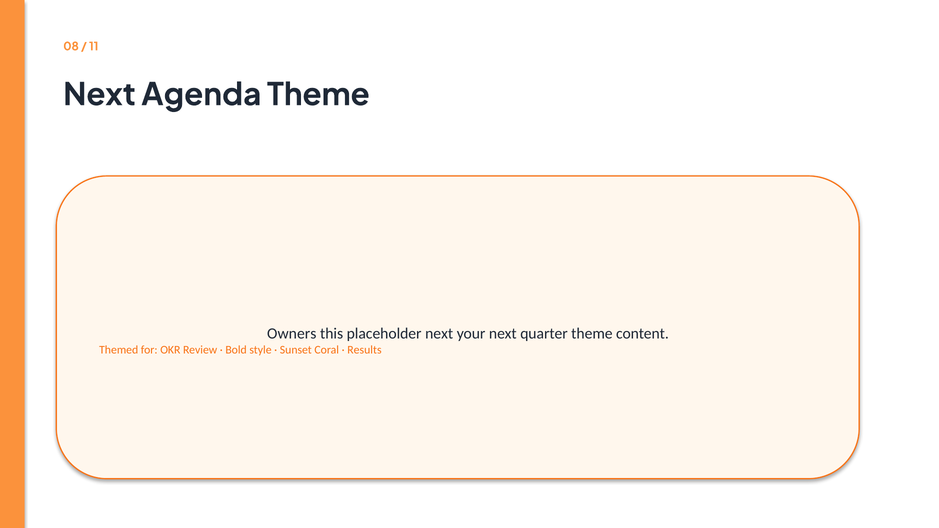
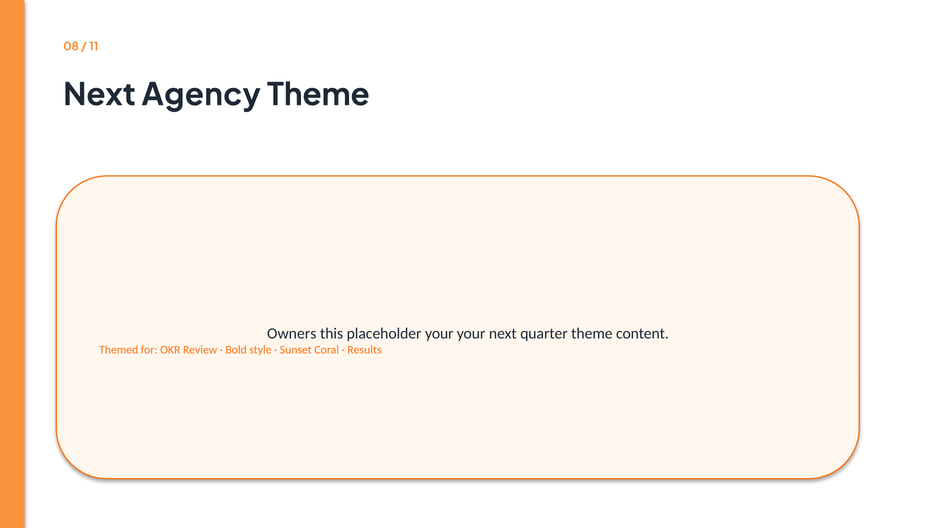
Agenda: Agenda -> Agency (201, 95)
placeholder next: next -> your (439, 334)
